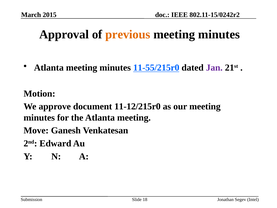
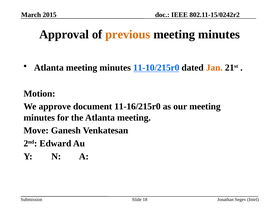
11-55/215r0: 11-55/215r0 -> 11-10/215r0 (156, 68)
Jan colour: purple -> orange (214, 68)
11-12/215r0: 11-12/215r0 -> 11-16/215r0 (137, 106)
